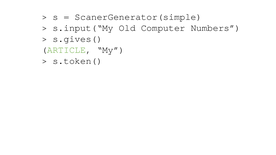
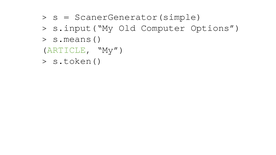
Numbers: Numbers -> Options (216, 28)
s.gives(: s.gives( -> s.means( (78, 39)
